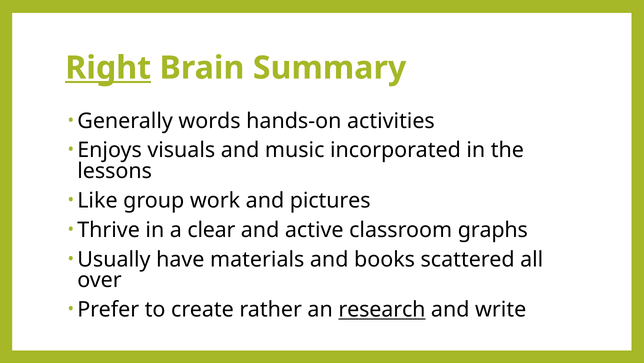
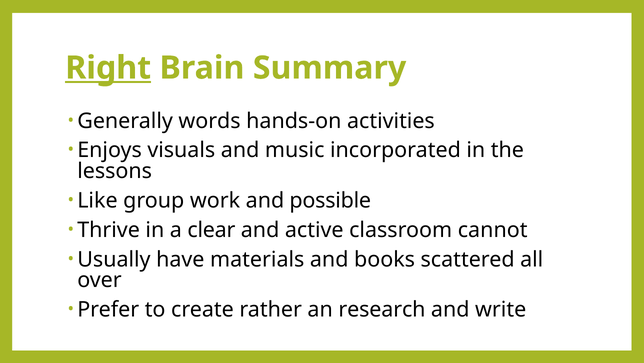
pictures: pictures -> possible (330, 200)
graphs: graphs -> cannot (493, 230)
research underline: present -> none (382, 309)
